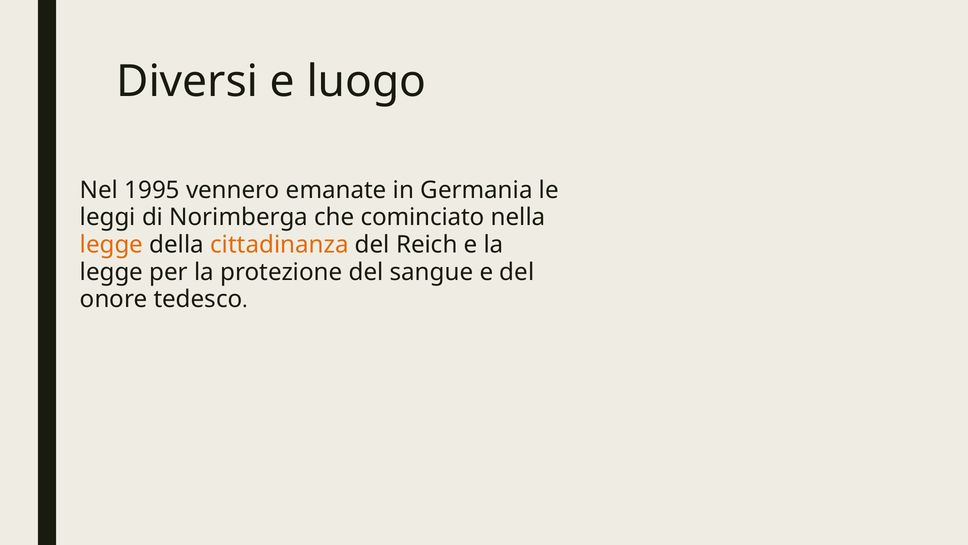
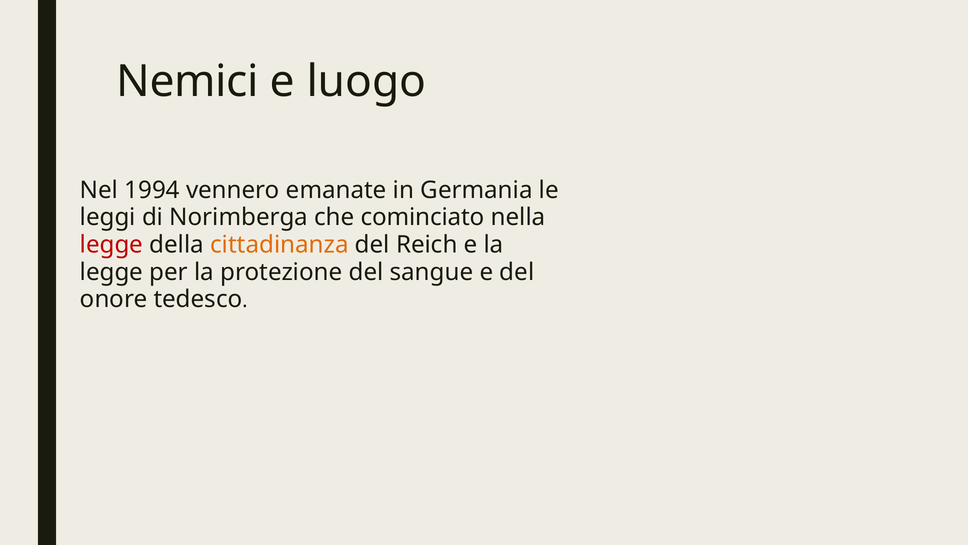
Diversi: Diversi -> Nemici (187, 81)
1995: 1995 -> 1994 (152, 190)
legge colour: orange -> red (111, 245)
